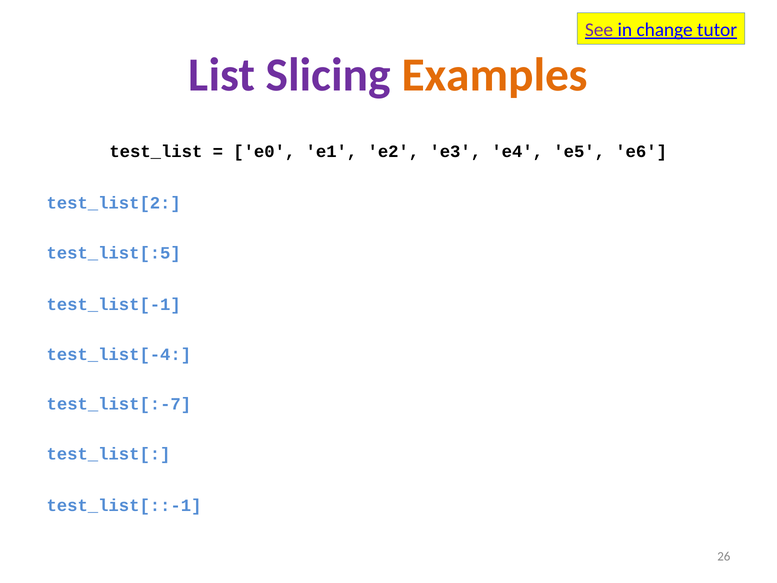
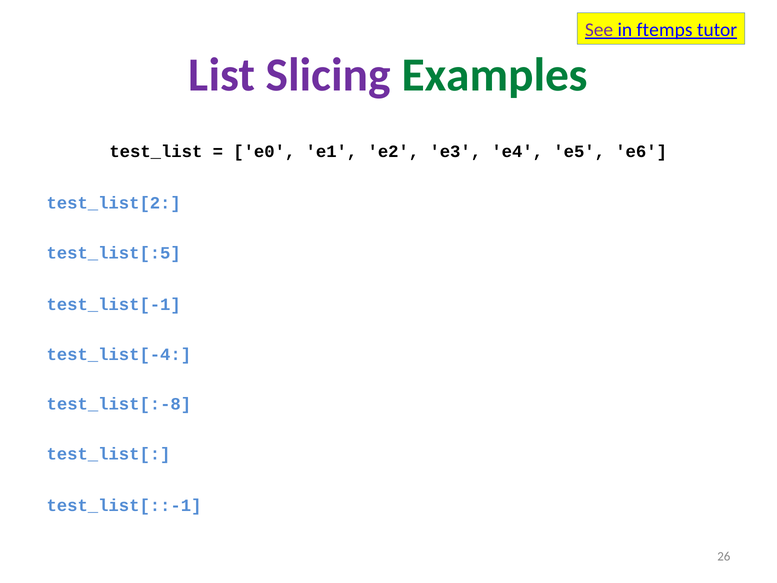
change: change -> ftemps (665, 30)
Examples colour: orange -> green (495, 75)
test_list[:-7: test_list[:-7 -> test_list[:-8 (119, 404)
